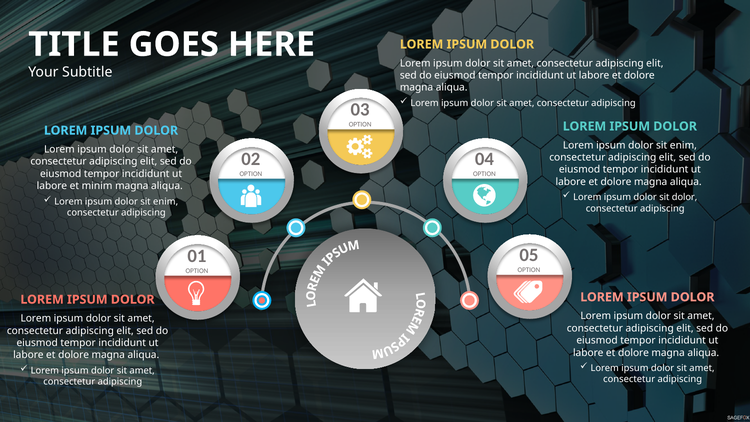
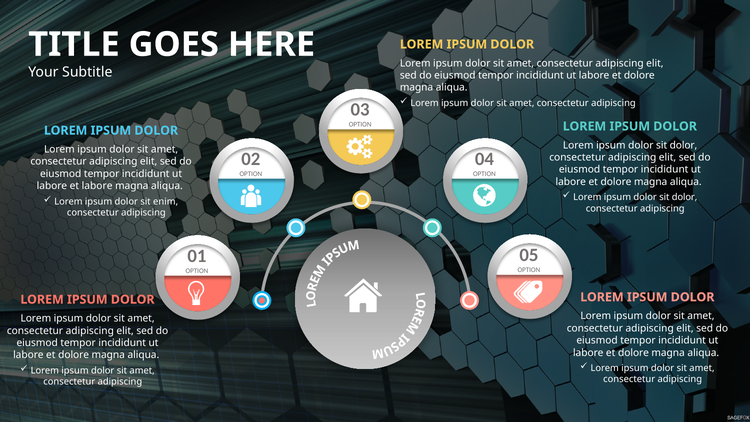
enim: enim -> dolor (683, 145)
et minim: minim -> labore (97, 186)
